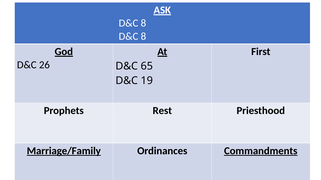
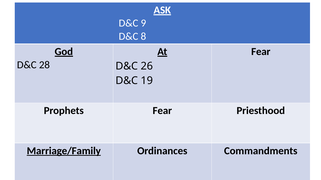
8: 8 -> 9 (143, 23)
First: First -> Fear (261, 52)
26: 26 -> 28 (44, 65)
65: 65 -> 26 (147, 66)
Prophets Rest: Rest -> Fear (162, 111)
Commandments underline: present -> none (261, 151)
